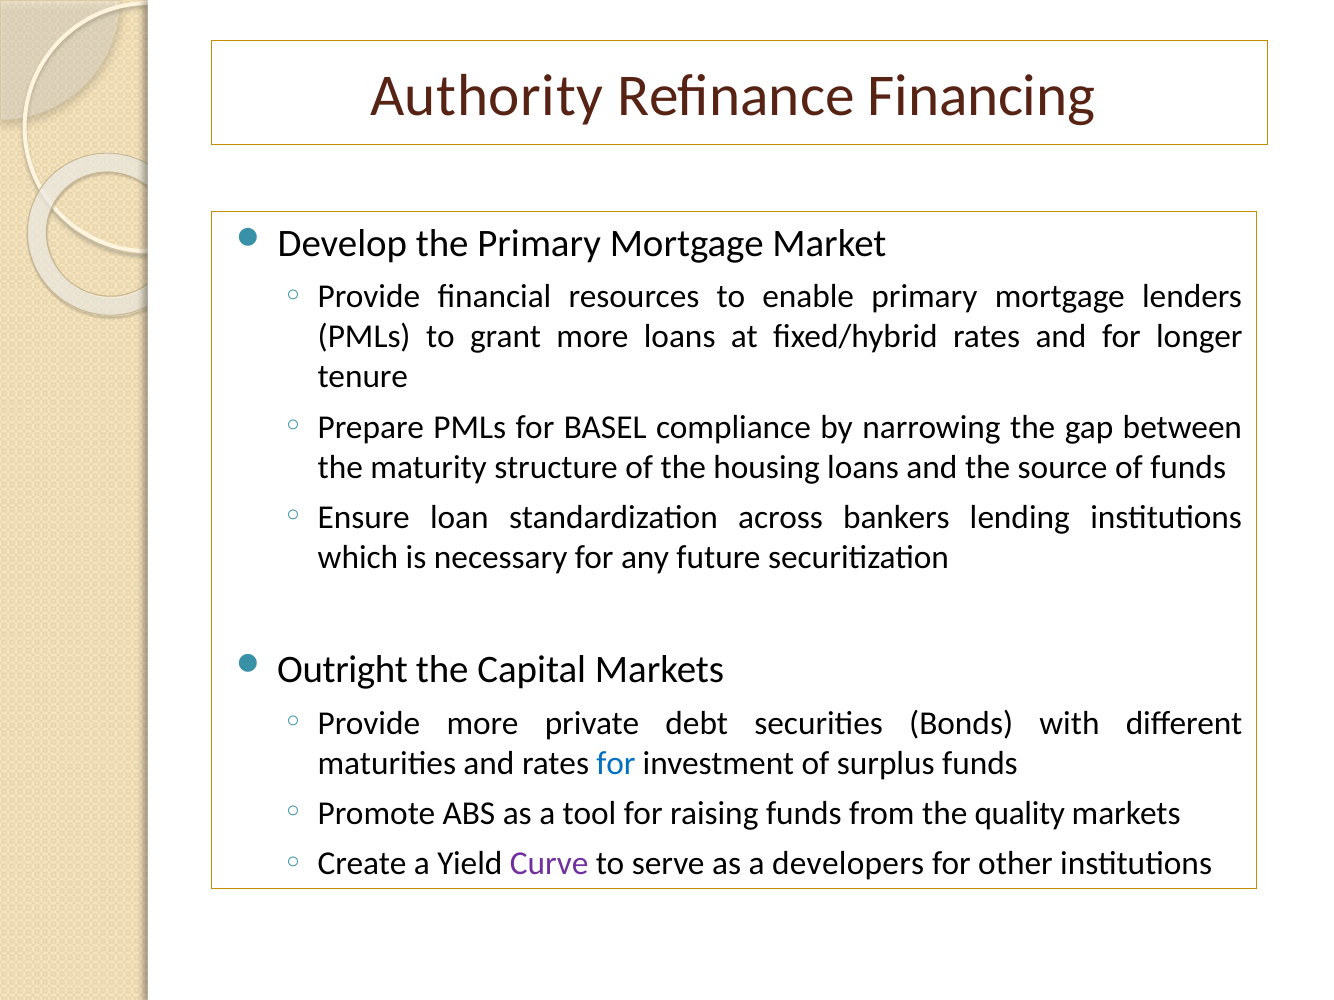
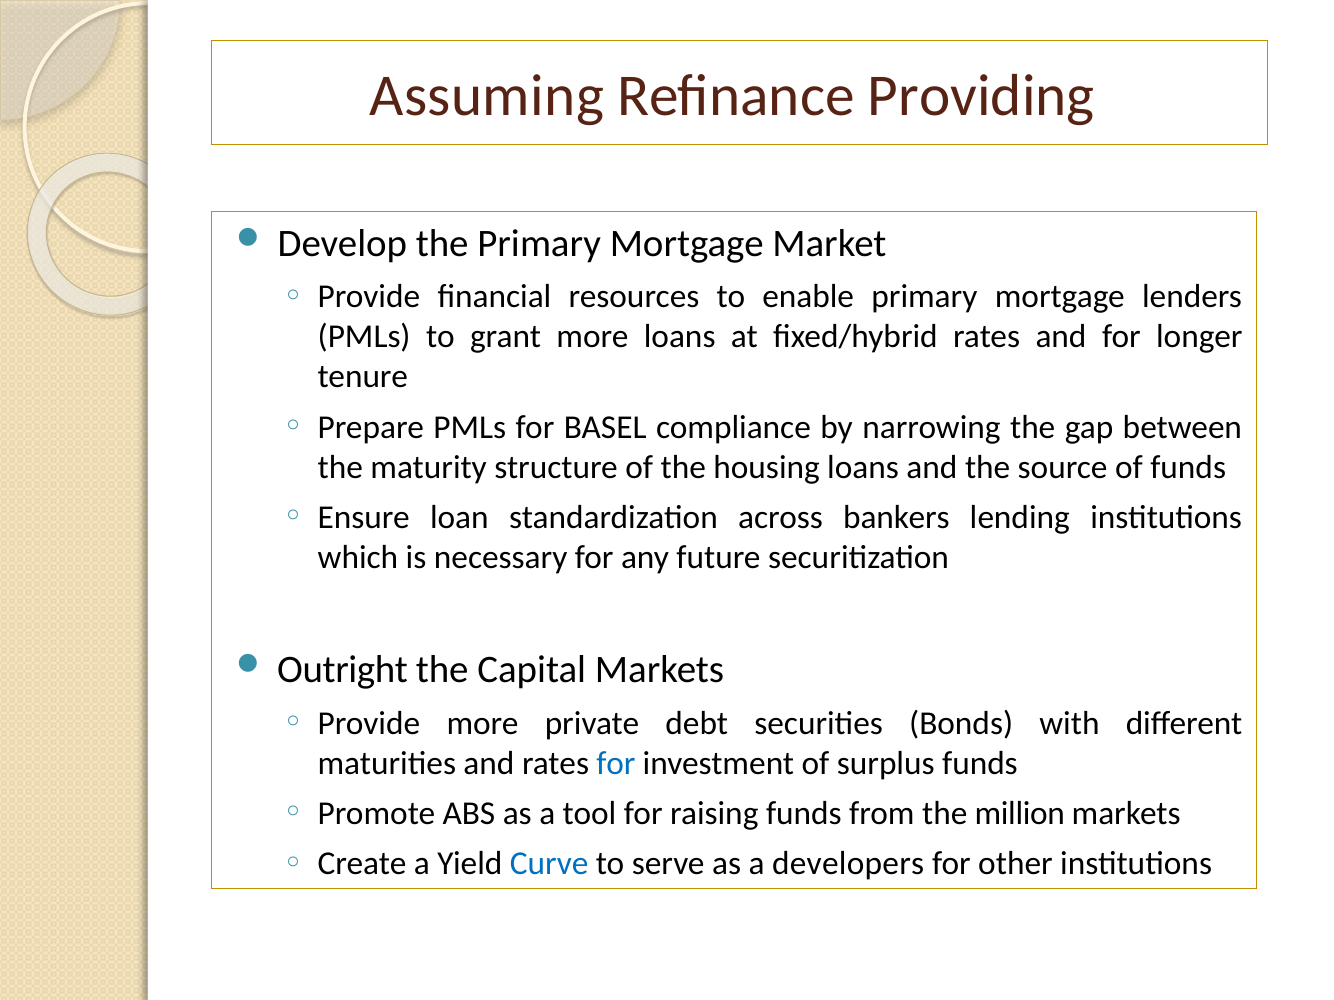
Authority: Authority -> Assuming (487, 96)
Financing: Financing -> Providing (981, 96)
quality: quality -> million (1020, 814)
Curve colour: purple -> blue (549, 864)
